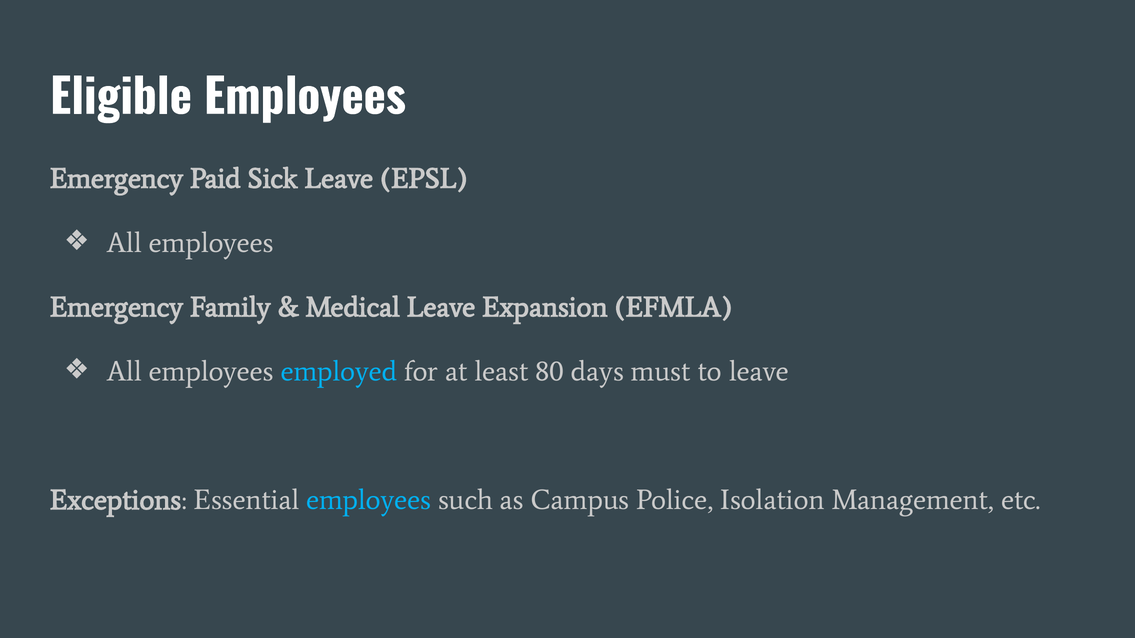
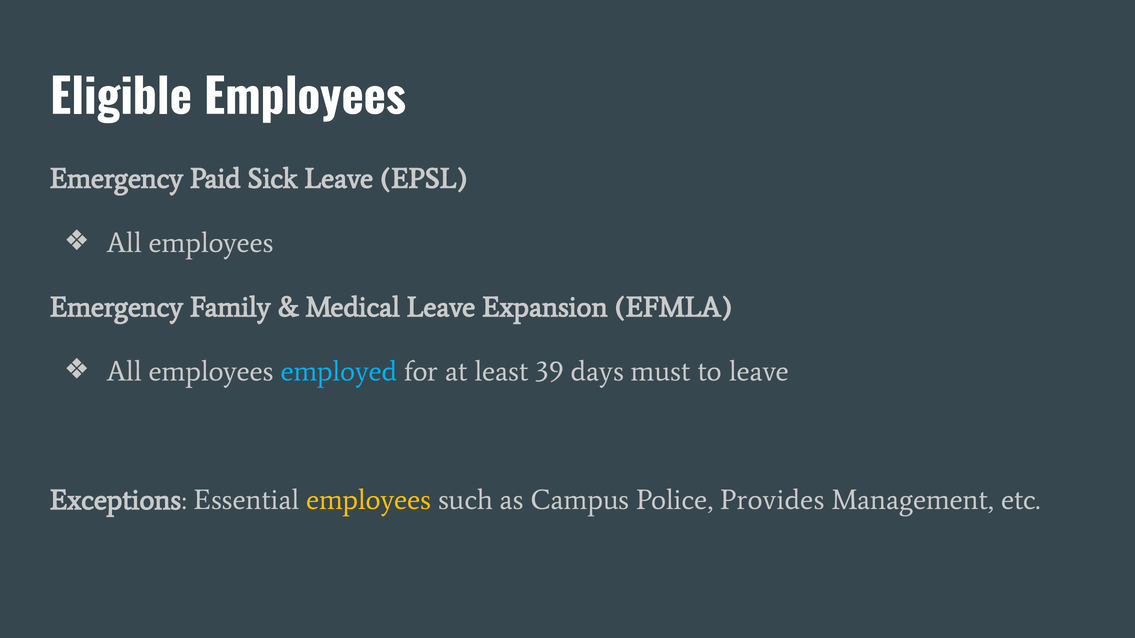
80: 80 -> 39 (549, 372)
employees colour: light blue -> yellow (369, 500)
Isolation: Isolation -> Provides (772, 500)
